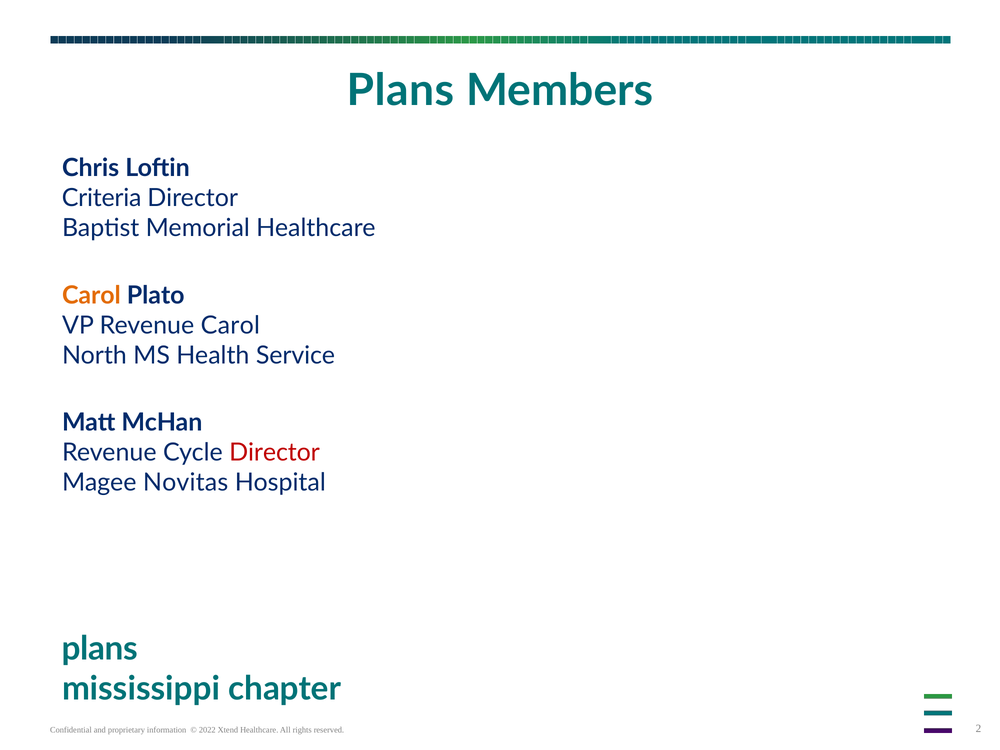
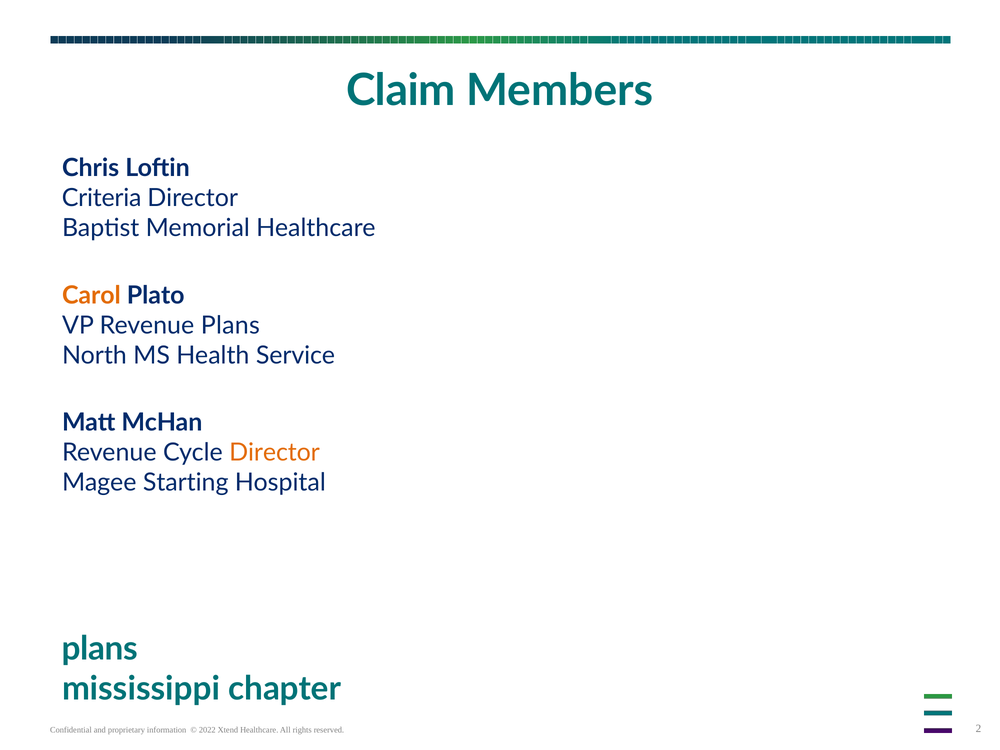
Plans: Plans -> Claim (401, 91)
Revenue Carol: Carol -> Plans (230, 326)
Director colour: red -> orange (274, 452)
Novitas: Novitas -> Starting (186, 482)
